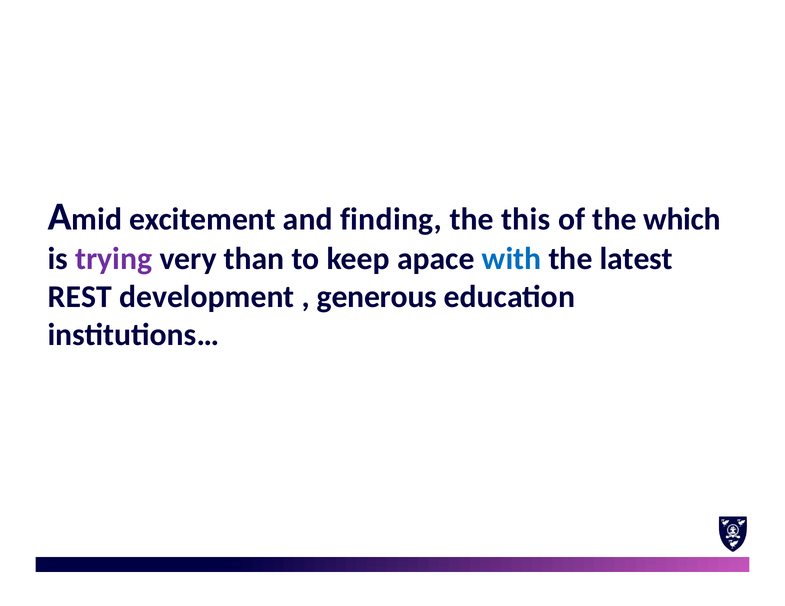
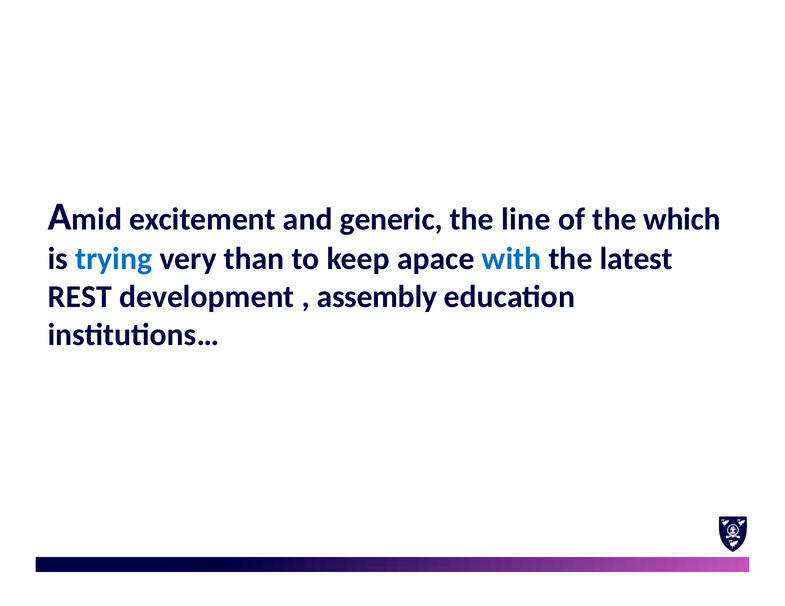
finding: finding -> generic (391, 219)
this: this -> line (526, 219)
trying colour: purple -> blue (114, 259)
generous: generous -> assembly (377, 297)
